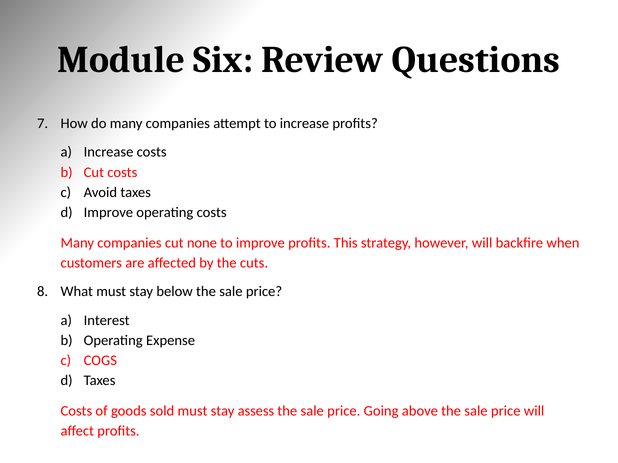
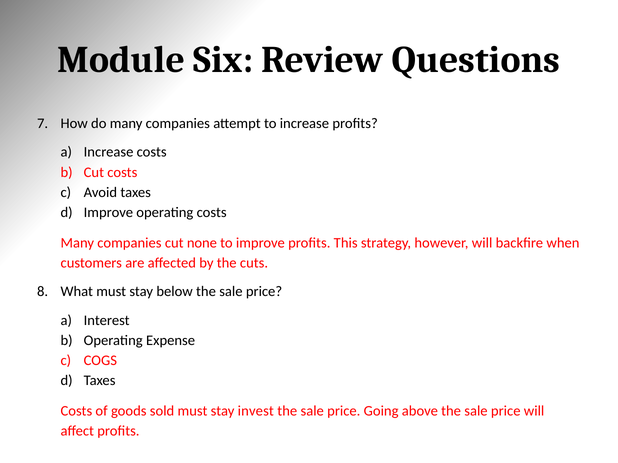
assess: assess -> invest (256, 411)
